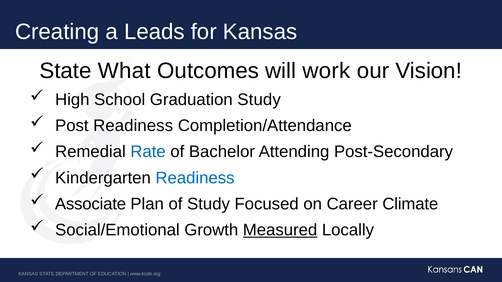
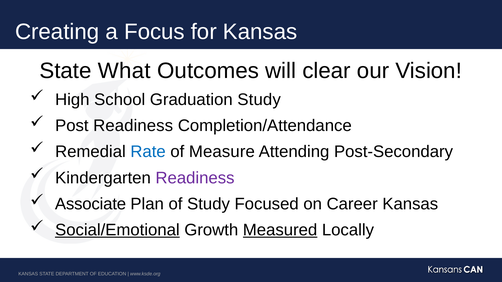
Leads: Leads -> Focus (154, 32)
work: work -> clear (327, 71)
Bachelor: Bachelor -> Measure (222, 152)
Readiness colour: blue -> purple (195, 178)
Career Climate: Climate -> Kansas (410, 204)
Social/Emotional underline: none -> present (117, 230)
